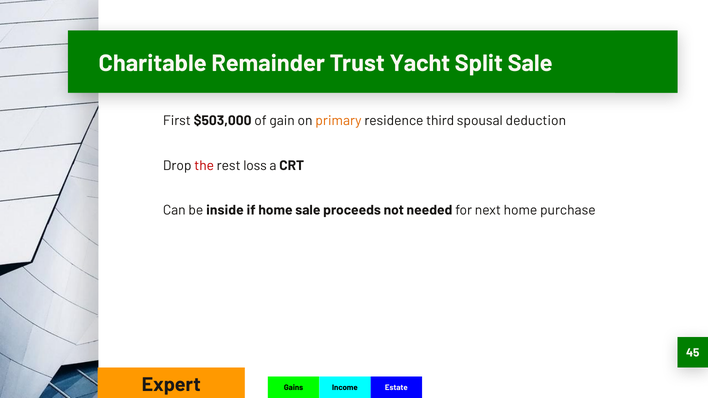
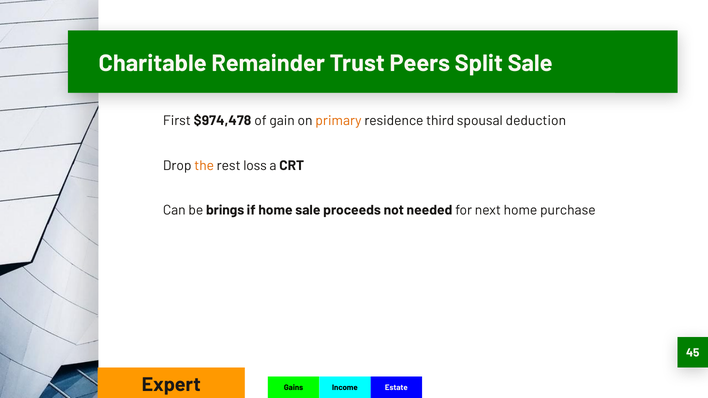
Yacht: Yacht -> Peers (420, 63)
$503,000: $503,000 -> $974,478 (223, 121)
the colour: red -> orange (204, 166)
inside: inside -> brings (225, 211)
